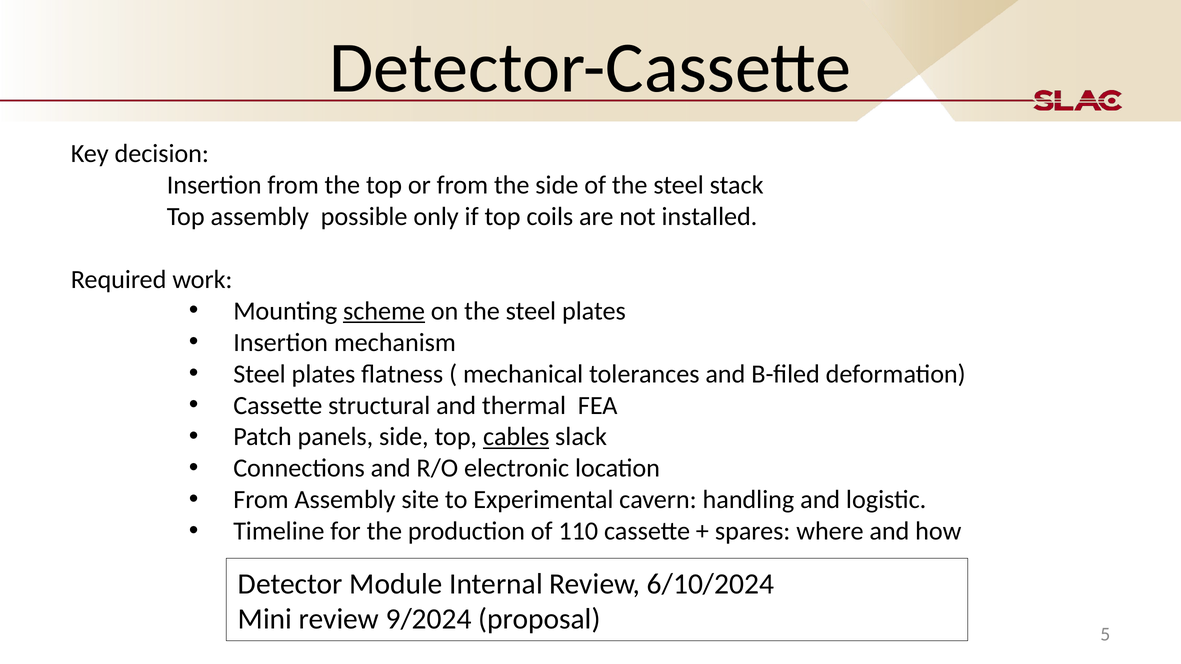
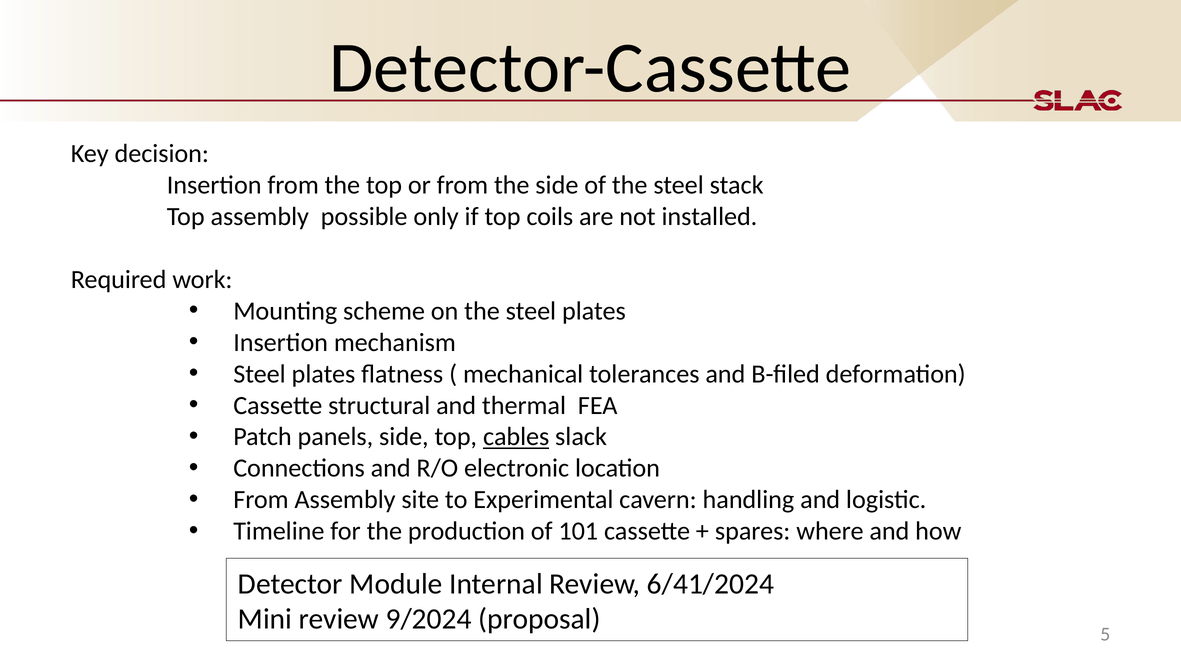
scheme underline: present -> none (384, 311)
110: 110 -> 101 (578, 531)
6/10/2024: 6/10/2024 -> 6/41/2024 (710, 584)
